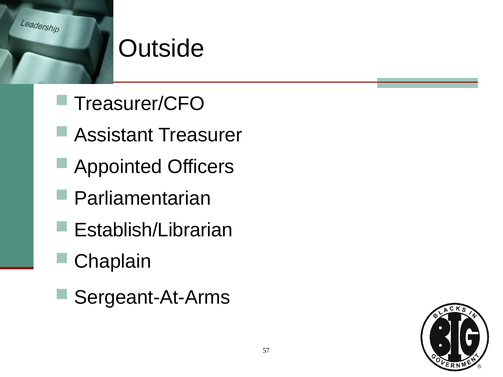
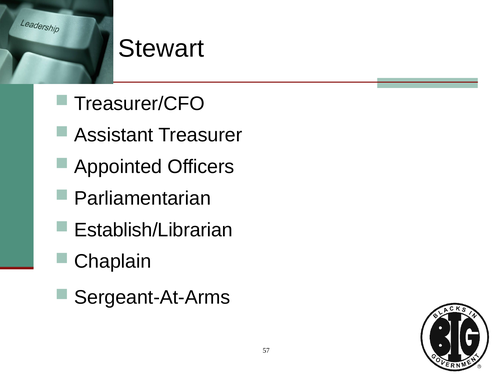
Outside: Outside -> Stewart (161, 48)
